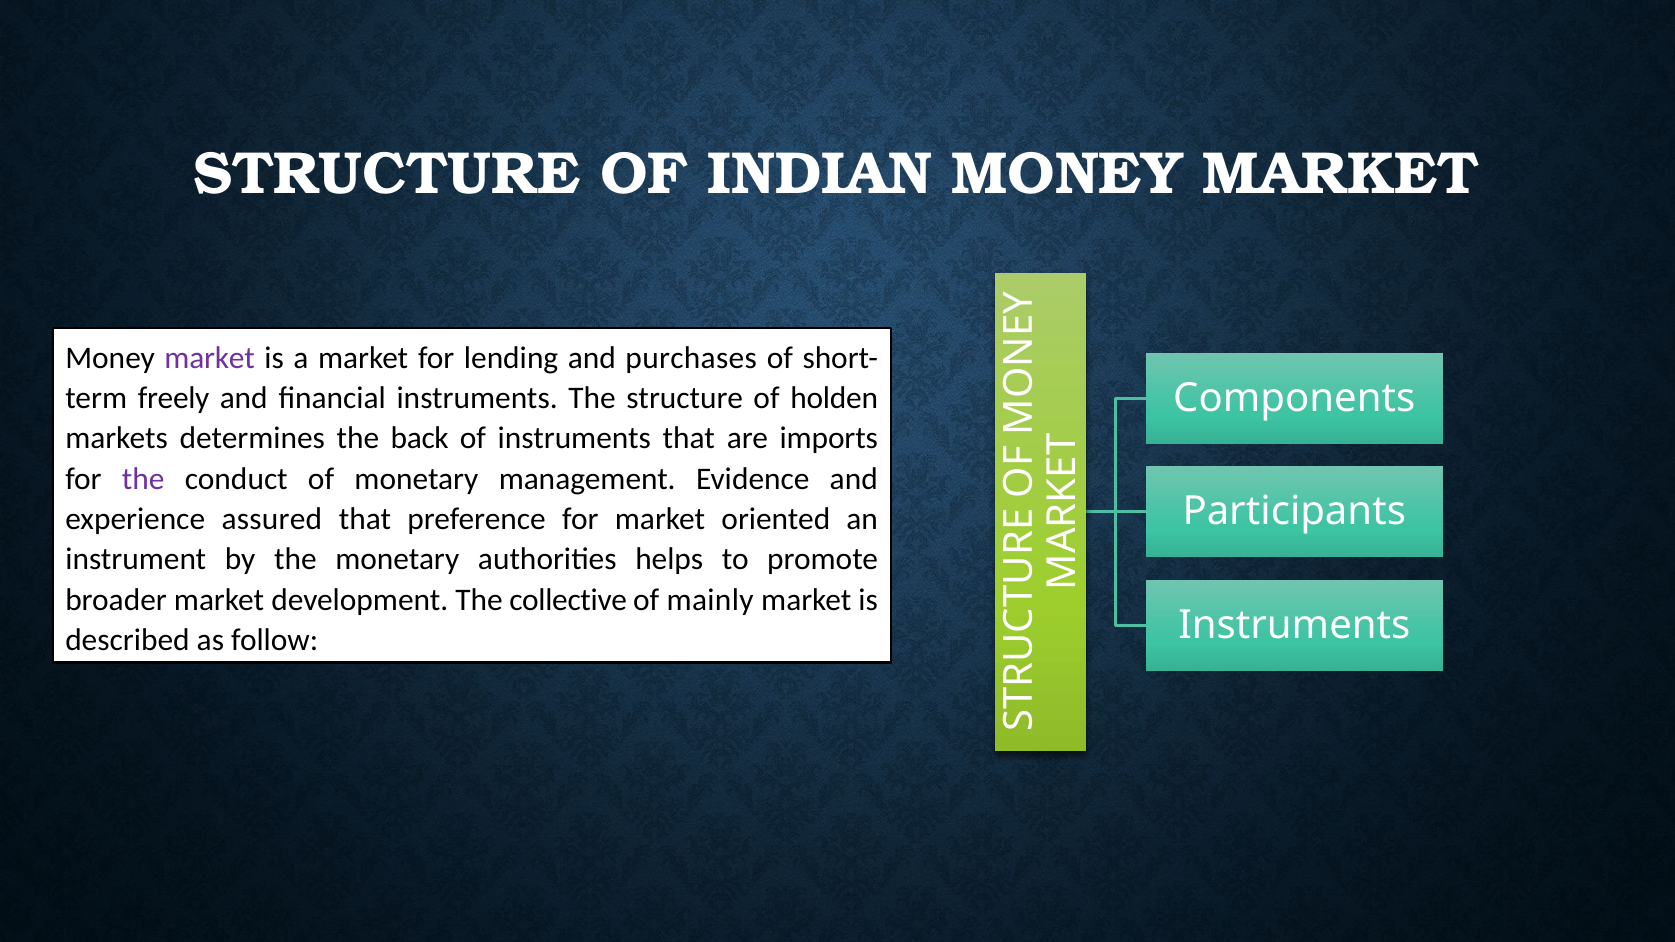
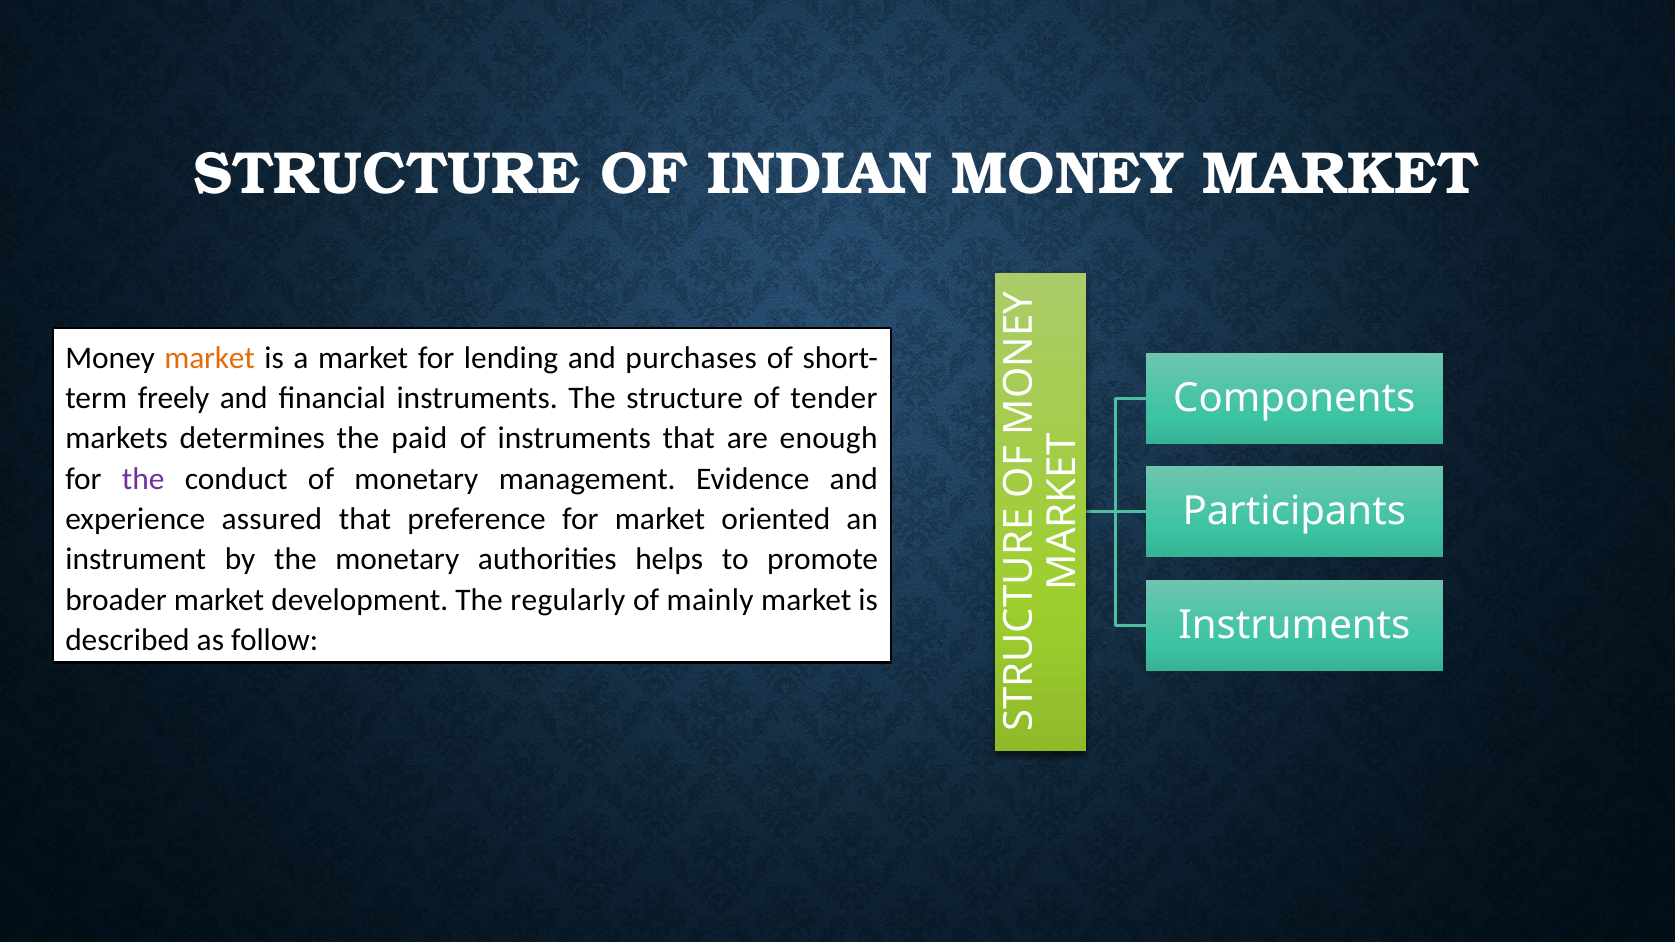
market colour: purple -> orange (210, 358)
holden: holden -> tender (834, 398)
back: back -> paid (419, 439)
imports: imports -> enough (829, 439)
collective: collective -> regularly (568, 600)
